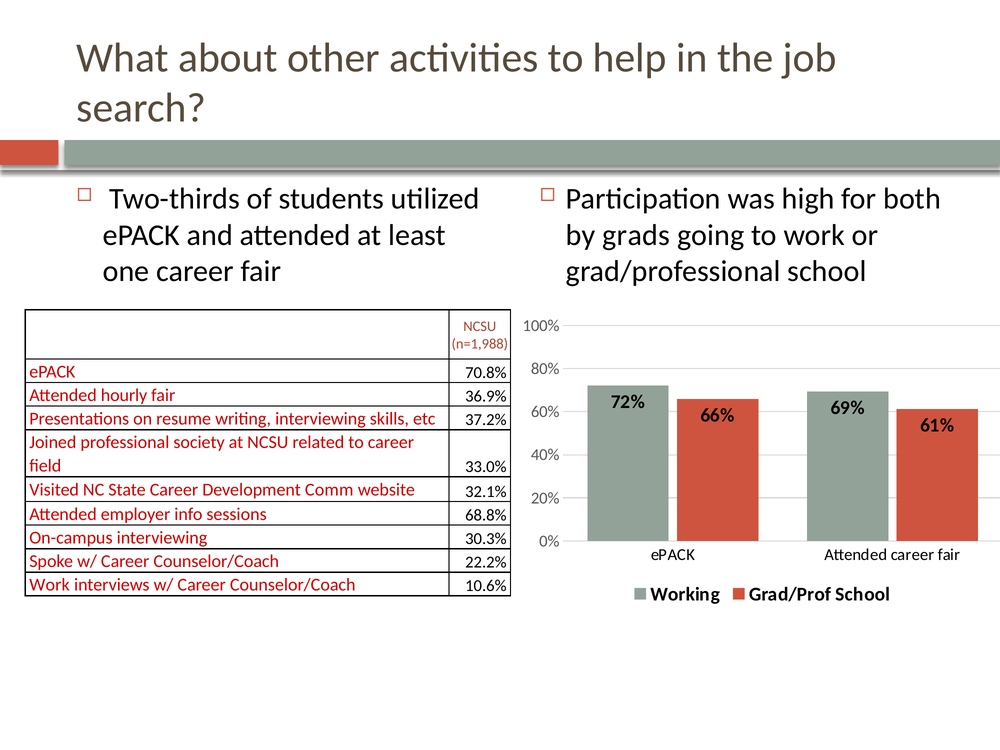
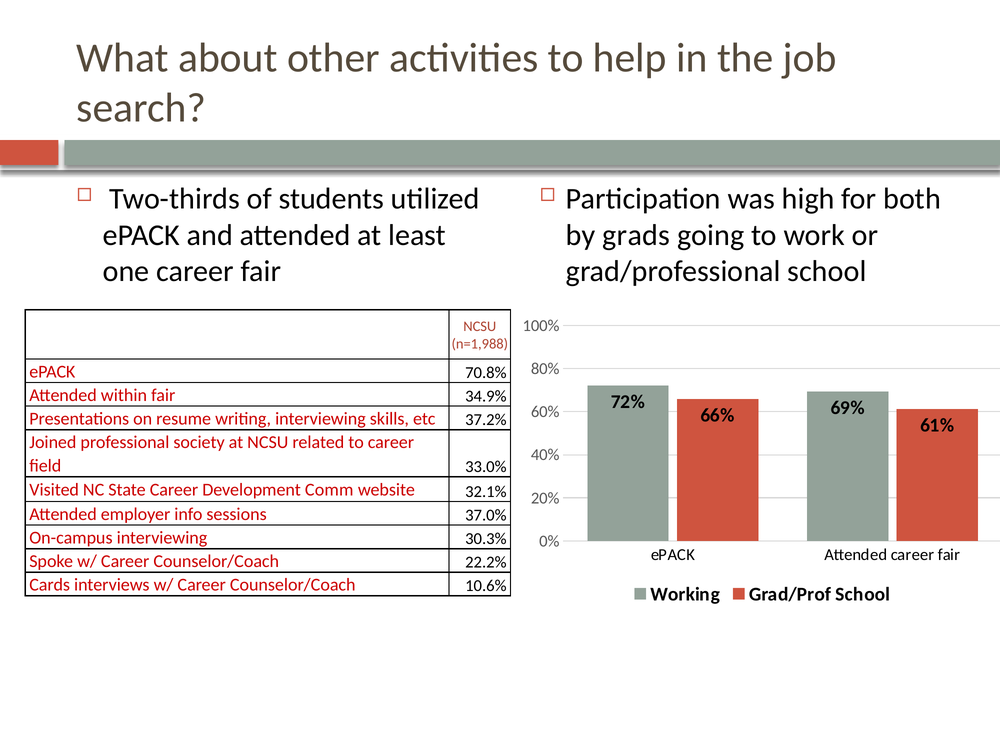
hourly: hourly -> within (124, 395)
36.9%: 36.9% -> 34.9% (486, 396)
68.8%: 68.8% -> 37.0% (486, 515)
Work: Work -> Cards (50, 585)
